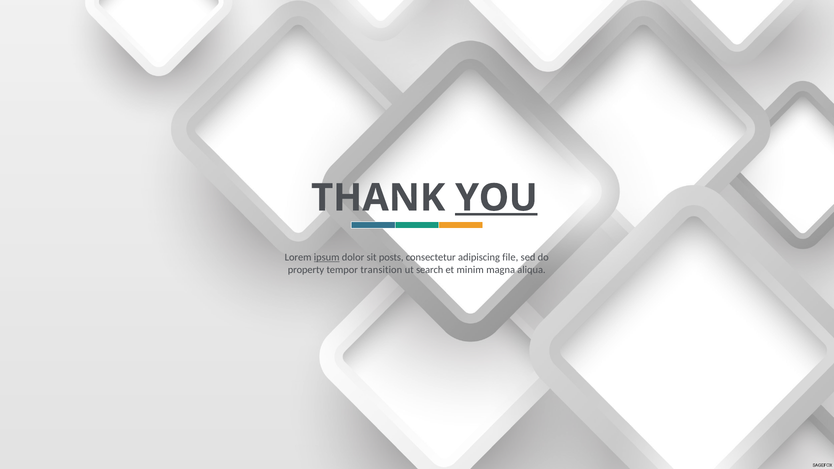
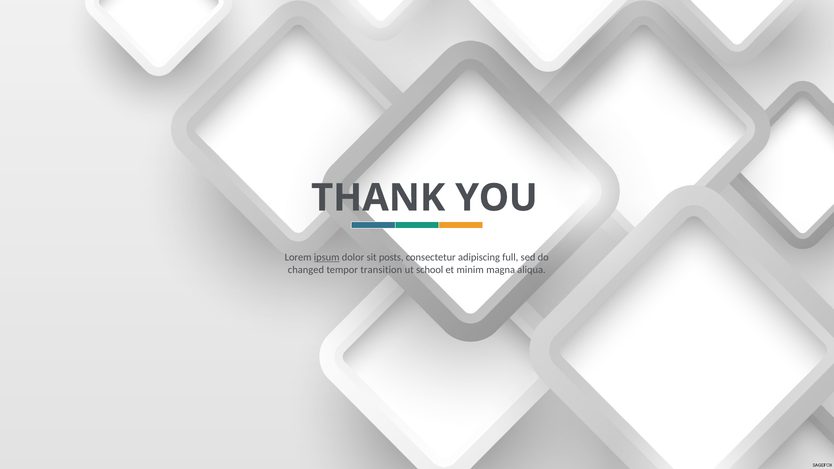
YOU underline: present -> none (496, 198)
file: file -> full (510, 257)
property: property -> changed (306, 270)
search: search -> school (430, 270)
